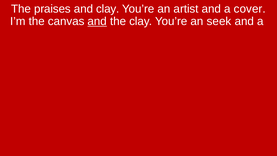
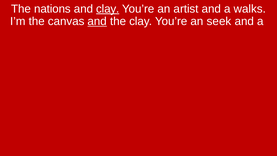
praises: praises -> nations (52, 9)
clay underline: none -> present (108, 9)
cover: cover -> walks (250, 9)
